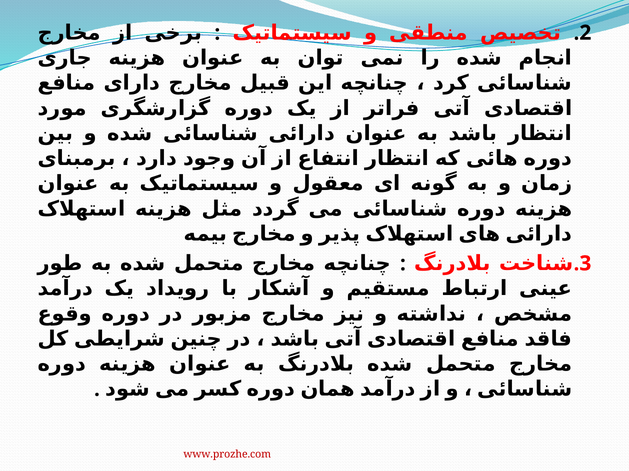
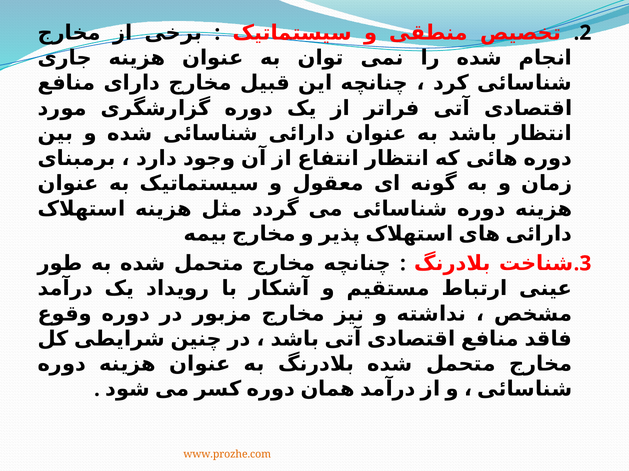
www.prozhe.com colour: red -> orange (227, 455)
